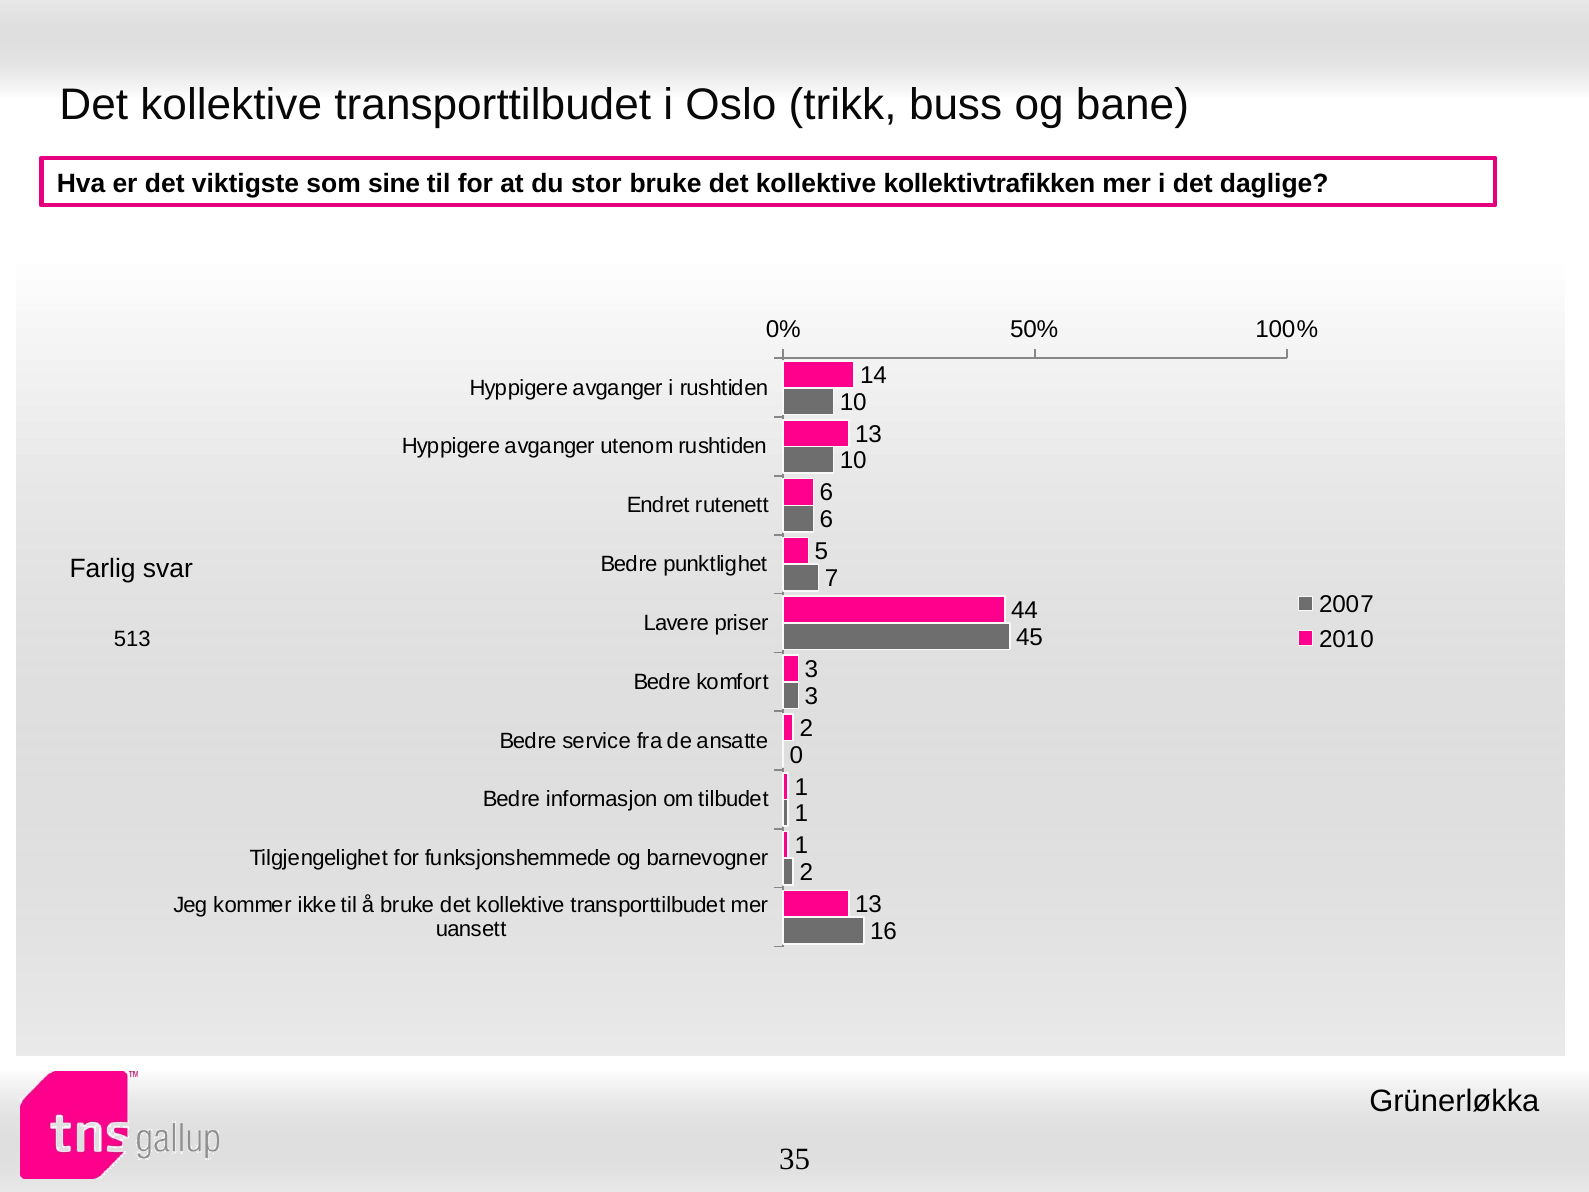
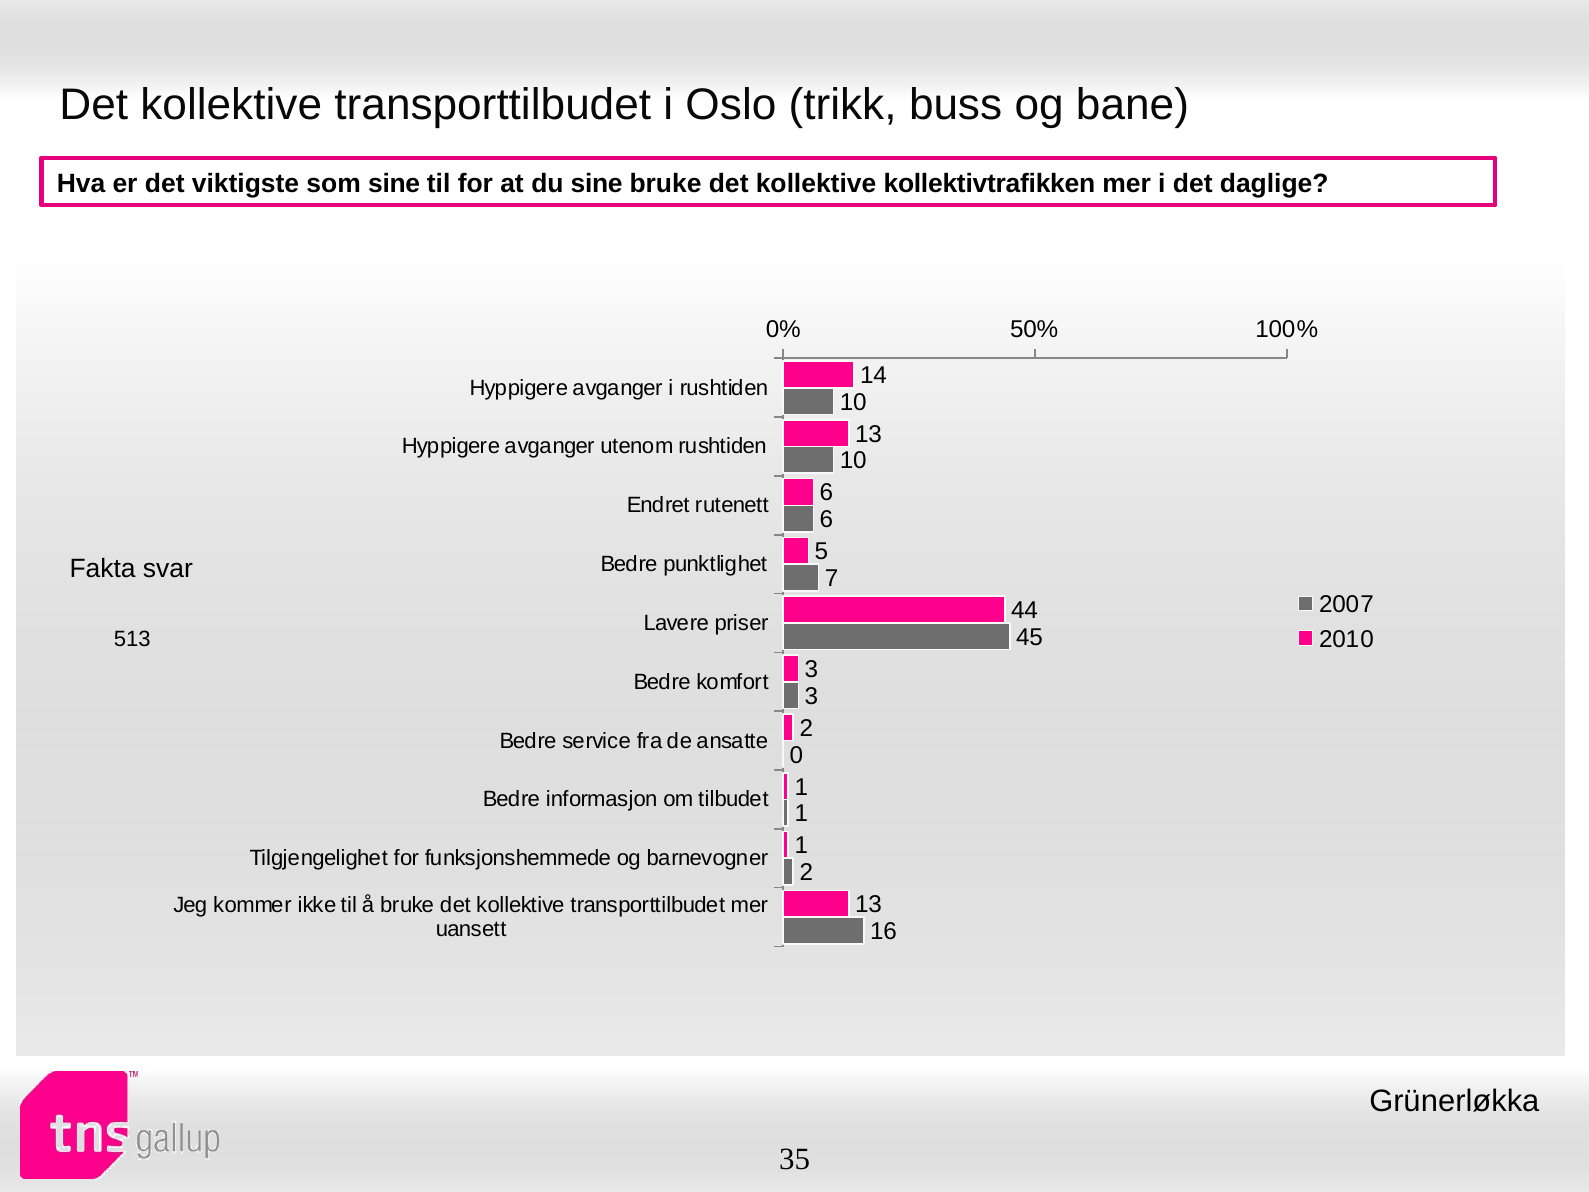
du stor: stor -> sine (597, 183)
Farlig: Farlig -> Fakta (103, 568)
